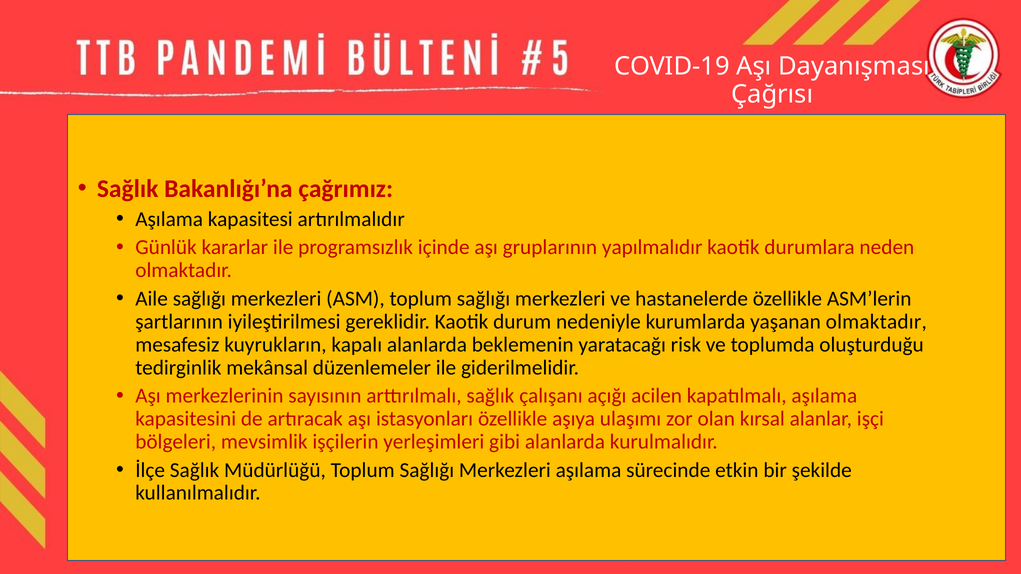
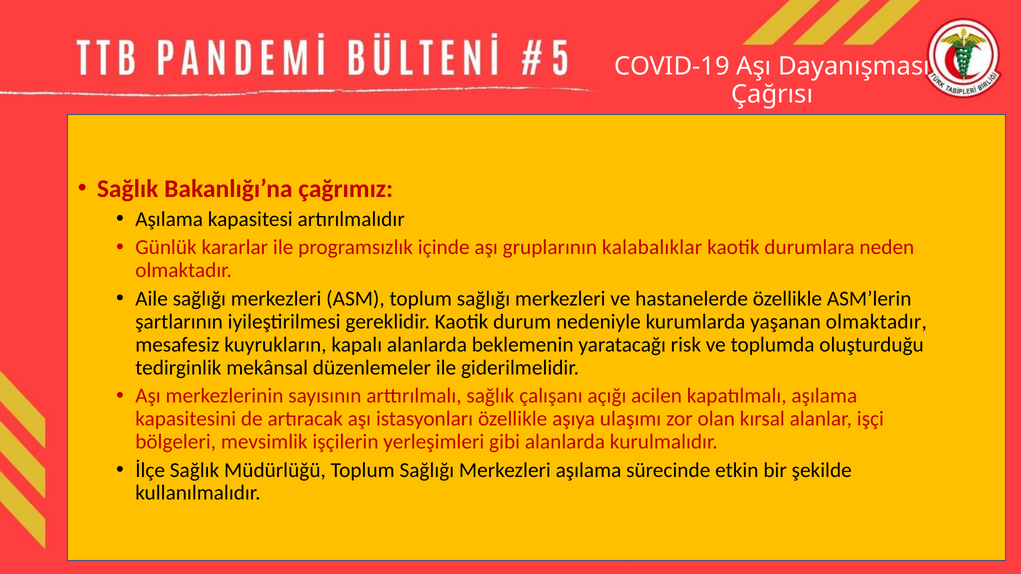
yapılmalıdır: yapılmalıdır -> kalabalıklar (652, 248)
